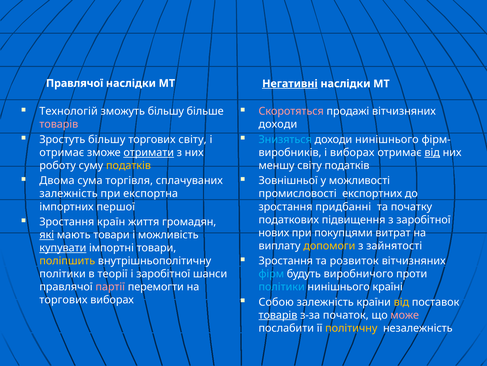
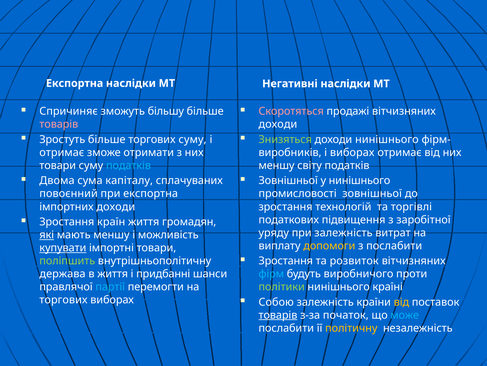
Правлячої: Правлячої -> Експортна (75, 83)
Негативні underline: present -> none (290, 84)
Технологій: Технологій -> Спричиняє (69, 111)
Зростуть більшу: більшу -> більше (107, 139)
торгових світу: світу -> суму (193, 139)
Знизяться colour: light blue -> light green (285, 139)
отримати underline: present -> none (149, 152)
від underline: present -> none (432, 152)
роботу: роботу -> товари (58, 165)
податків colour: yellow -> light blue (128, 165)
торгівля: торгівля -> капіталу (129, 180)
у можливості: можливості -> нинішнього (359, 180)
залежність: залежність -> повоєнний (69, 193)
промисловості експортних: експортних -> зовнішньої (372, 193)
імпортних першої: першої -> доходи (116, 206)
придбанні: придбанні -> технологій (343, 206)
початку: початку -> торгівлі (411, 206)
нових: нових -> уряду (274, 232)
при покупцями: покупцями -> залежність (343, 232)
мають товари: товари -> меншу (111, 234)
з зайнятості: зайнятості -> послабити (394, 245)
поліпшить colour: yellow -> light green (67, 260)
політики: політики -> держава (63, 273)
в теорії: теорії -> життя (113, 273)
і заробітної: заробітної -> придбанні (163, 273)
партії colour: pink -> light blue (110, 286)
політики colour: light blue -> light green (282, 286)
може colour: pink -> light blue (405, 315)
